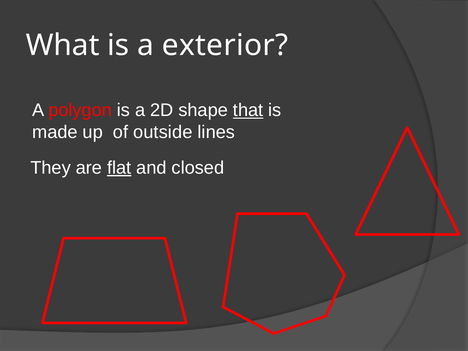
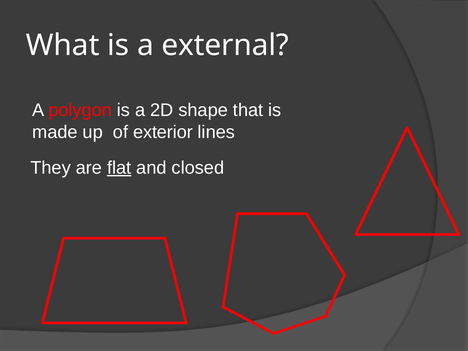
exterior: exterior -> external (225, 45)
that underline: present -> none (248, 110)
outside: outside -> exterior (163, 132)
